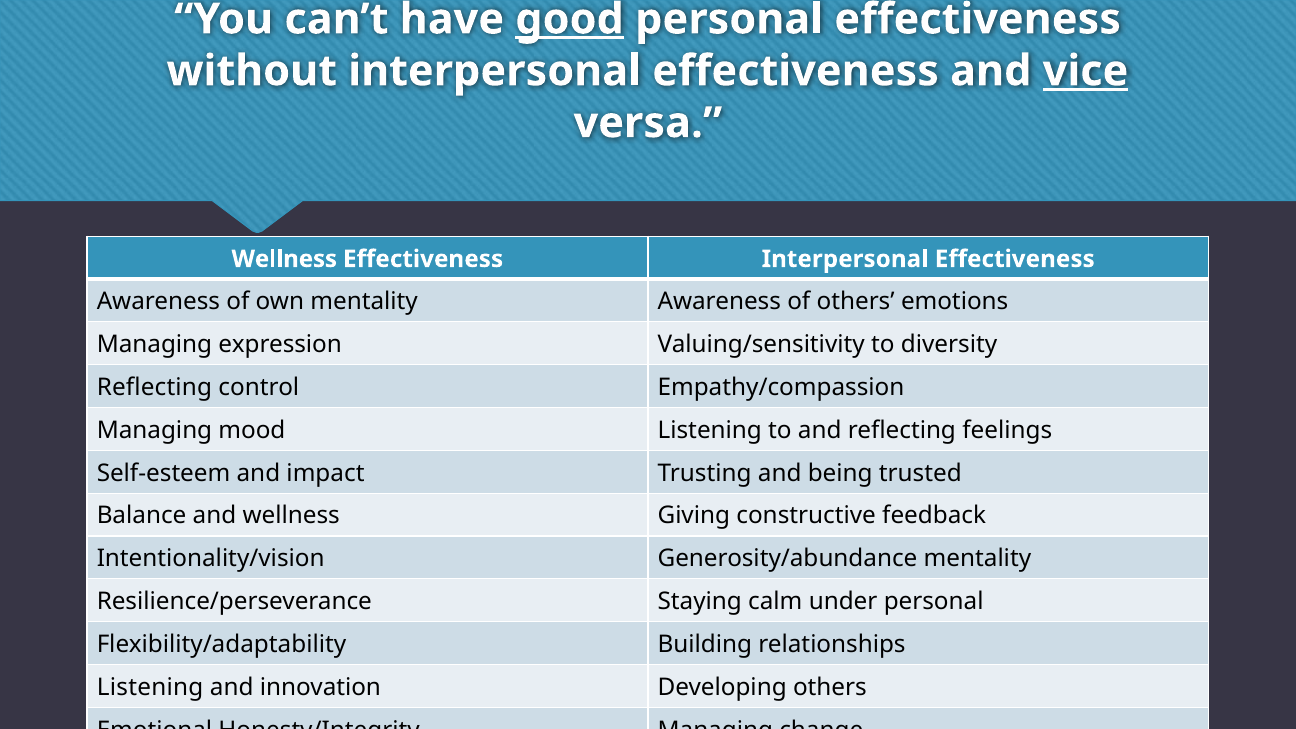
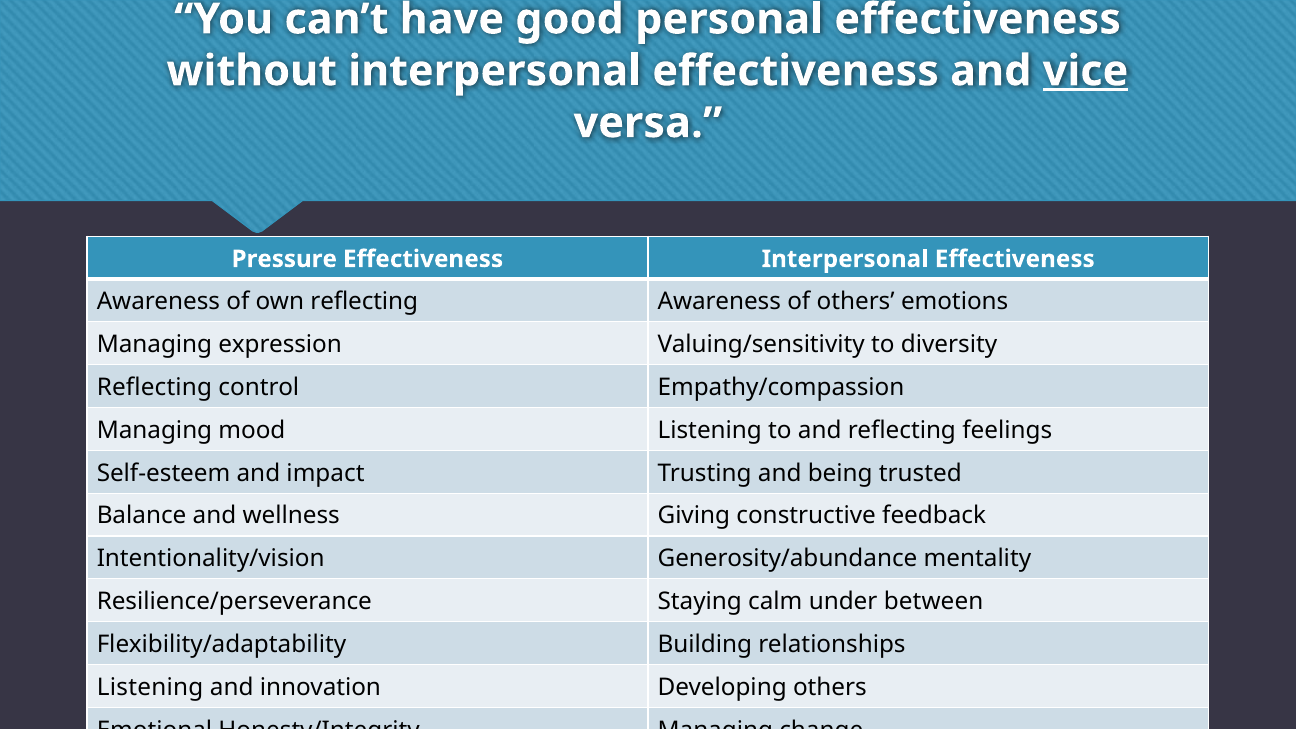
good underline: present -> none (570, 19)
Wellness: Wellness -> Pressure (284, 259)
own mentality: mentality -> reflecting (364, 302)
under personal: personal -> between (934, 602)
